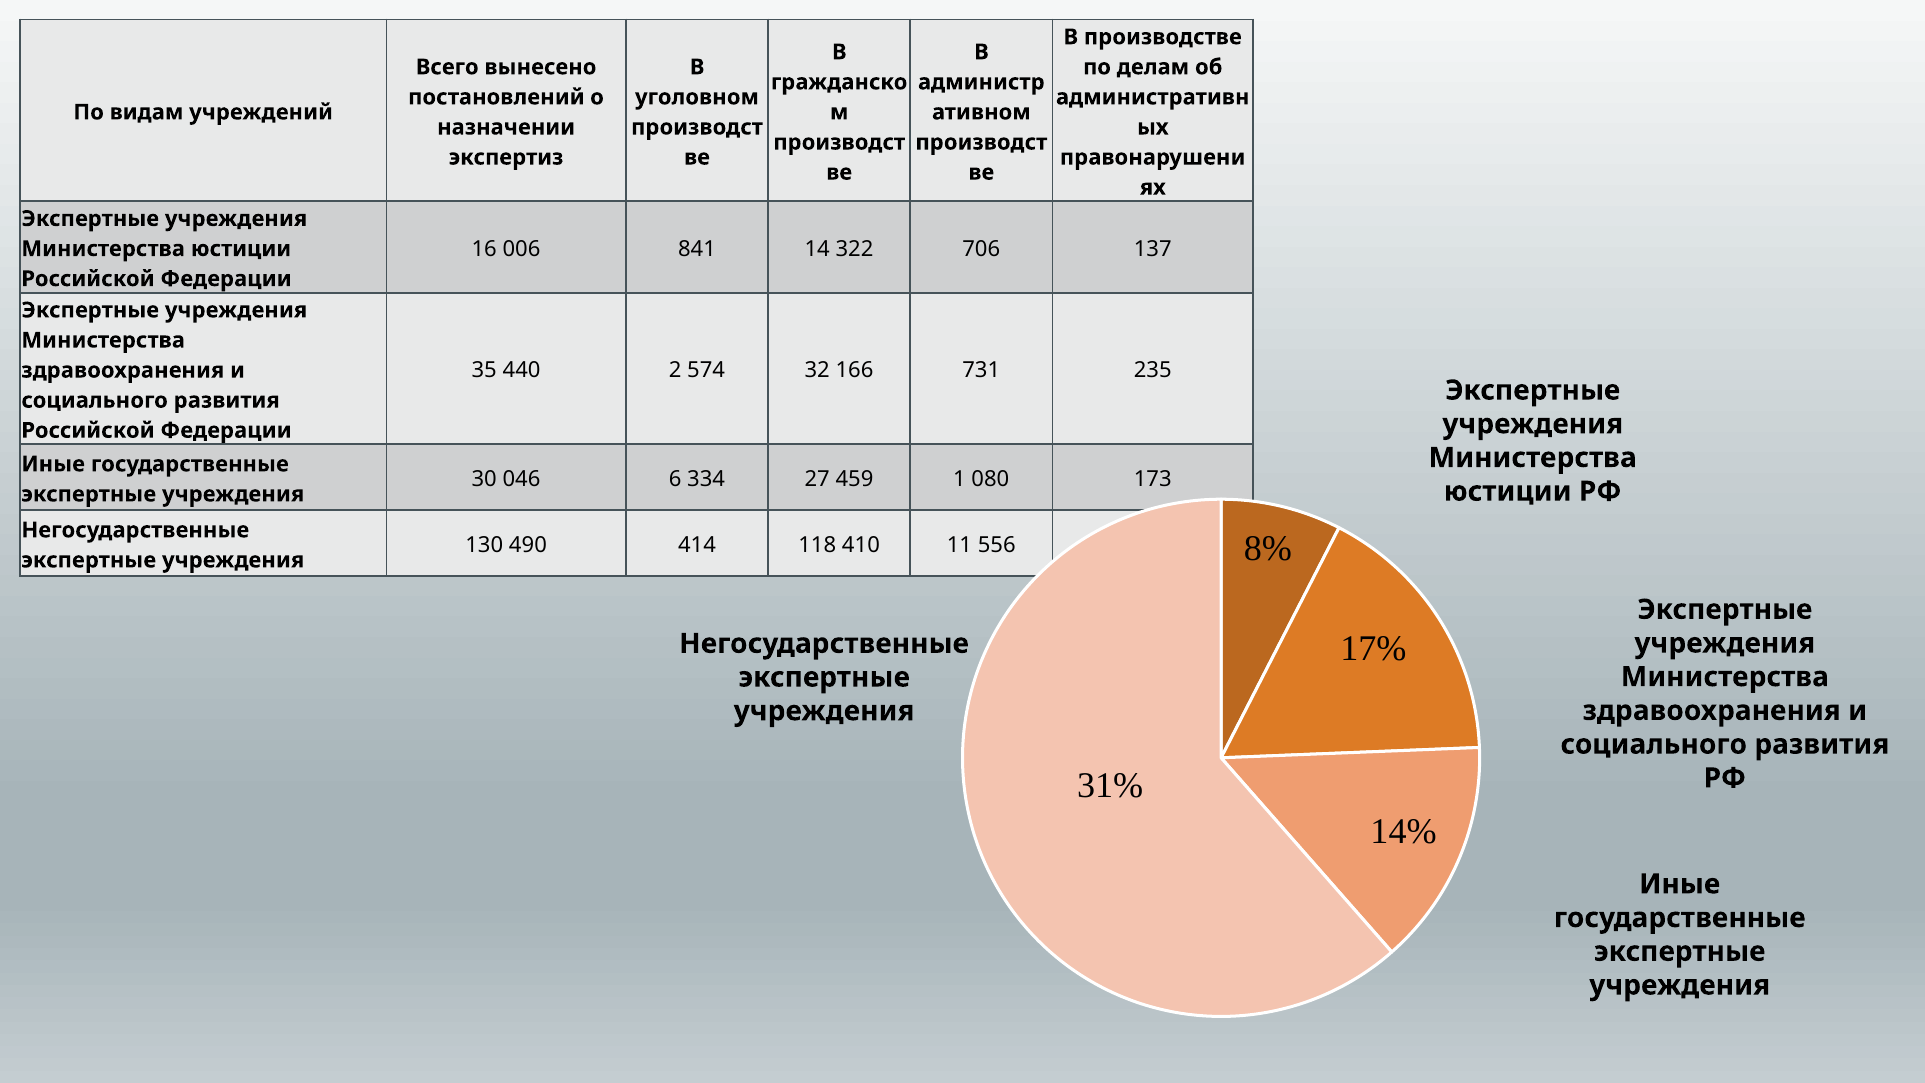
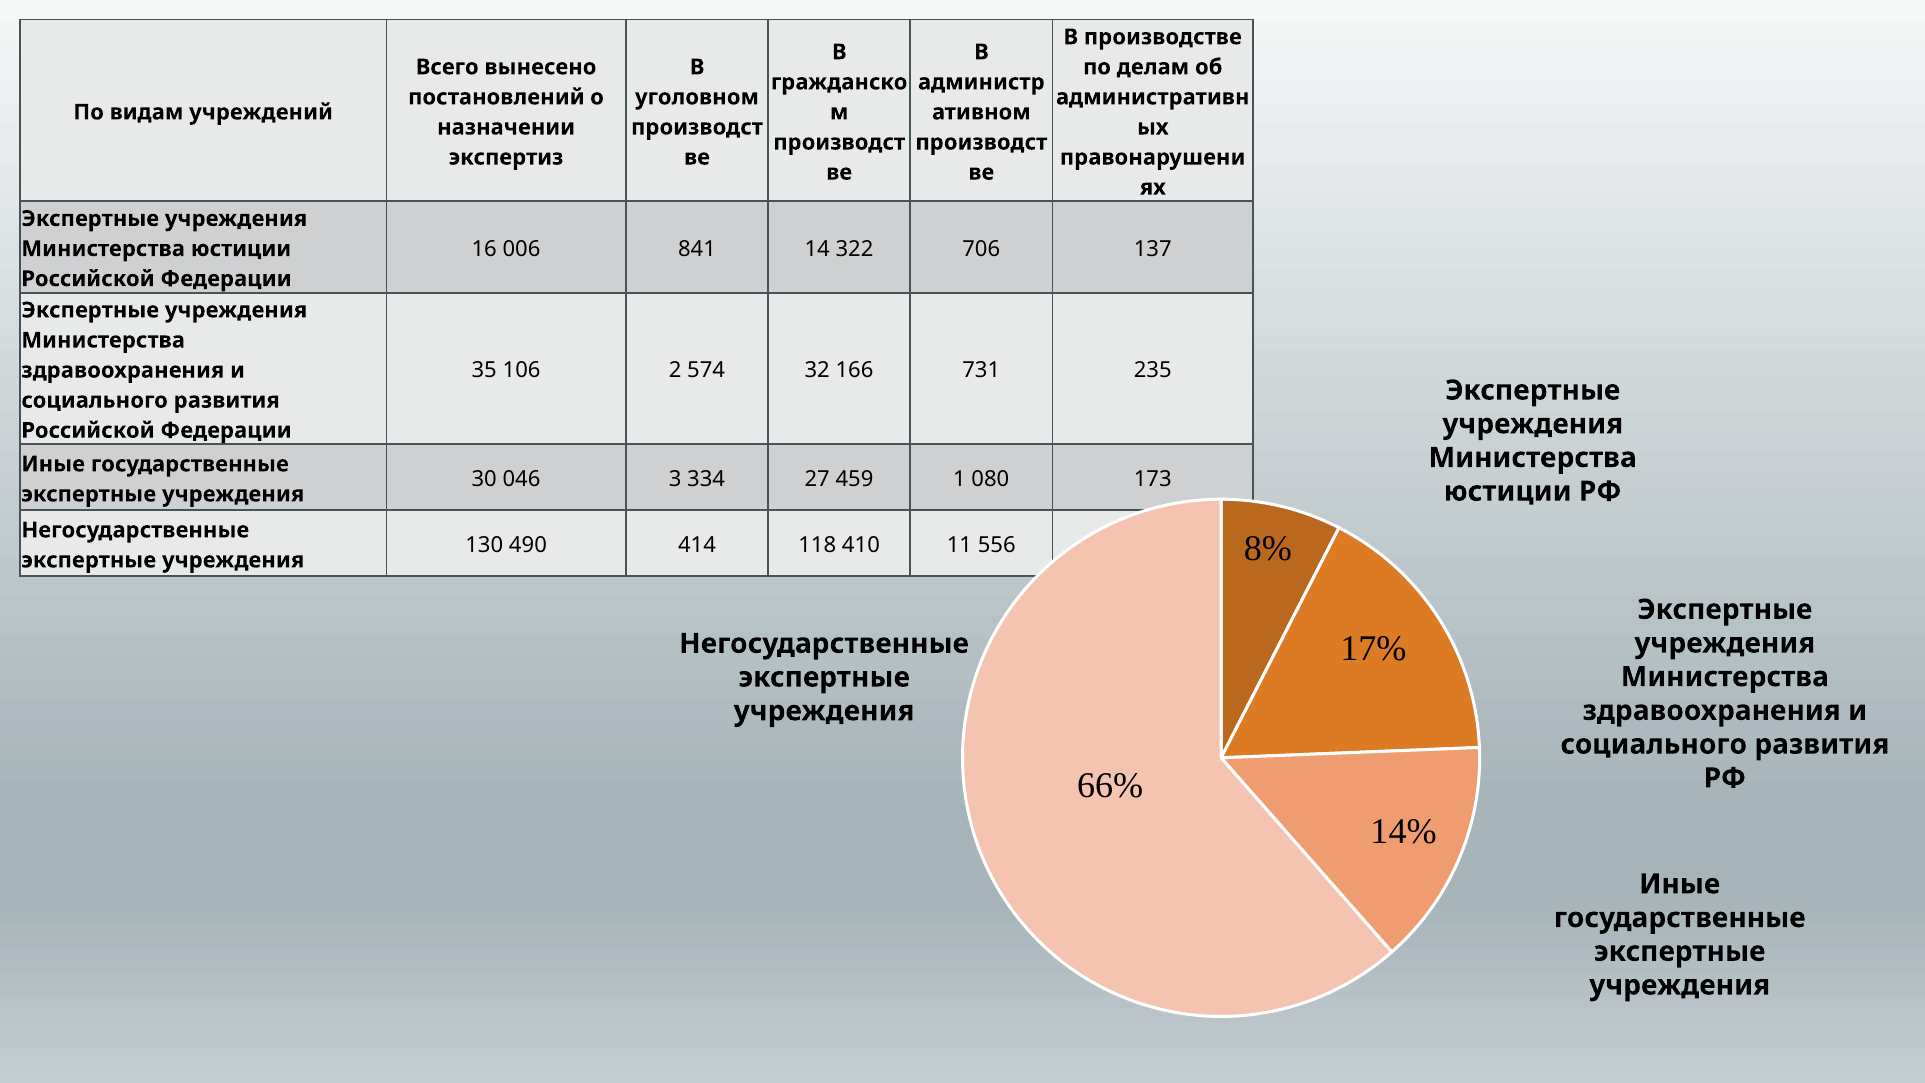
440: 440 -> 106 (522, 370)
6: 6 -> 3 (675, 479)
31%: 31% -> 66% (1110, 785)
